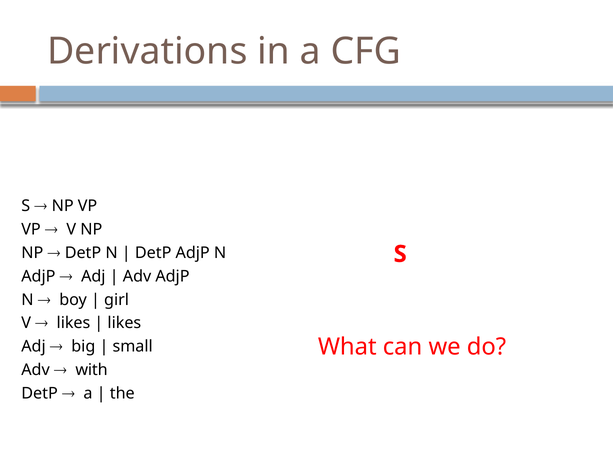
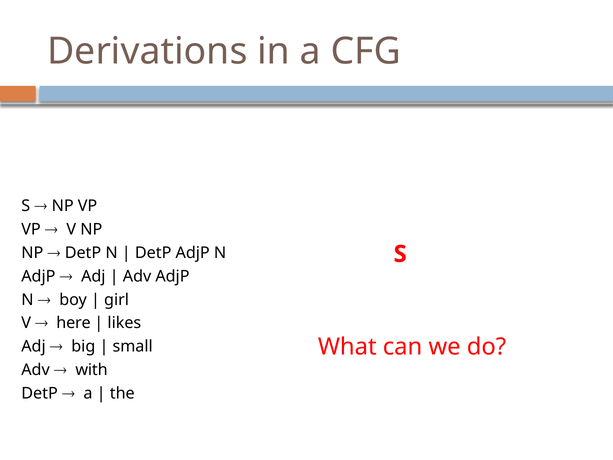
likes: likes -> here (74, 323)
